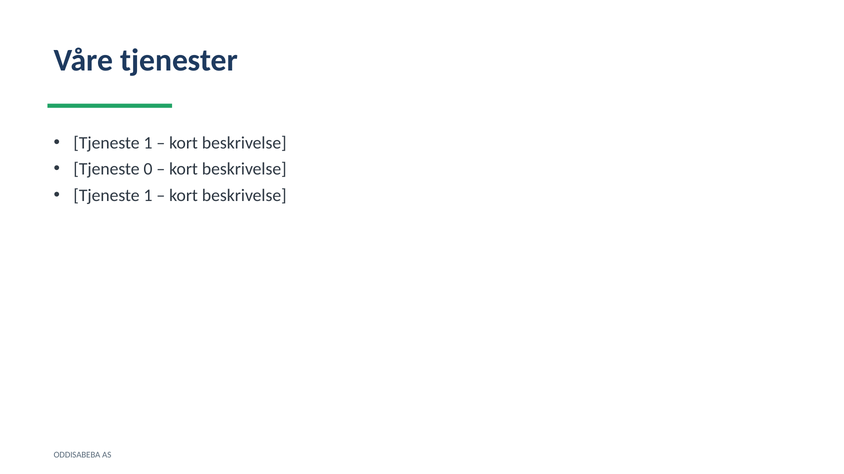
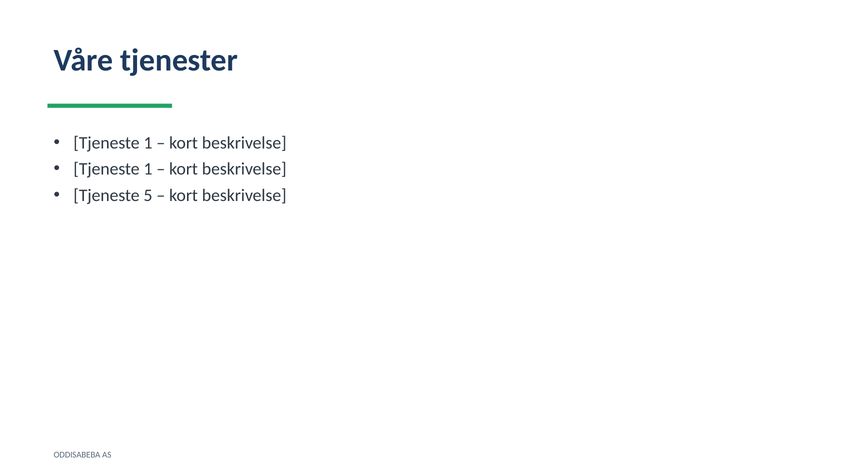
0: 0 -> 1 (148, 169)
1: 1 -> 5 (148, 196)
